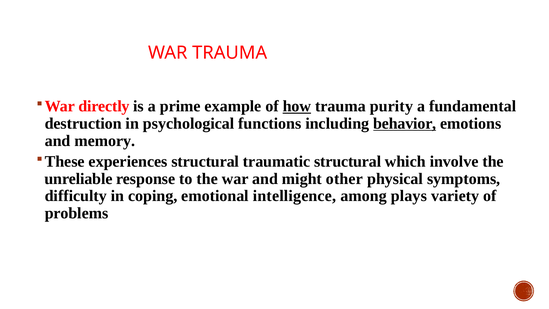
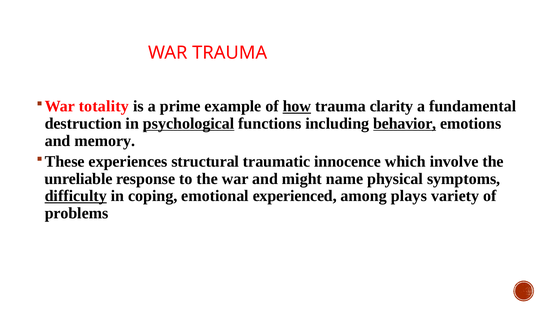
directly: directly -> totality (104, 106)
purity: purity -> clarity (392, 106)
psychological underline: none -> present (189, 123)
traumatic structural: structural -> innocence (348, 161)
other: other -> name (345, 179)
difficulty underline: none -> present (76, 196)
intelligence: intelligence -> experienced (295, 196)
